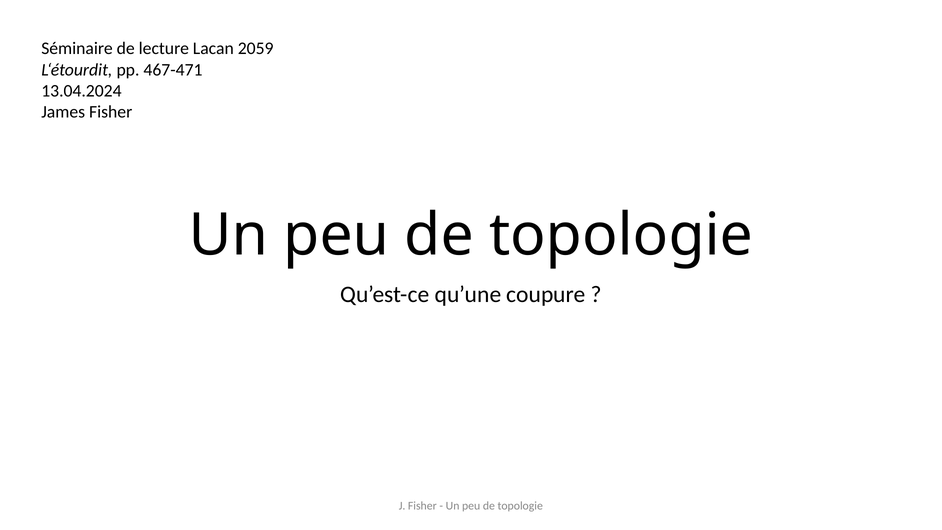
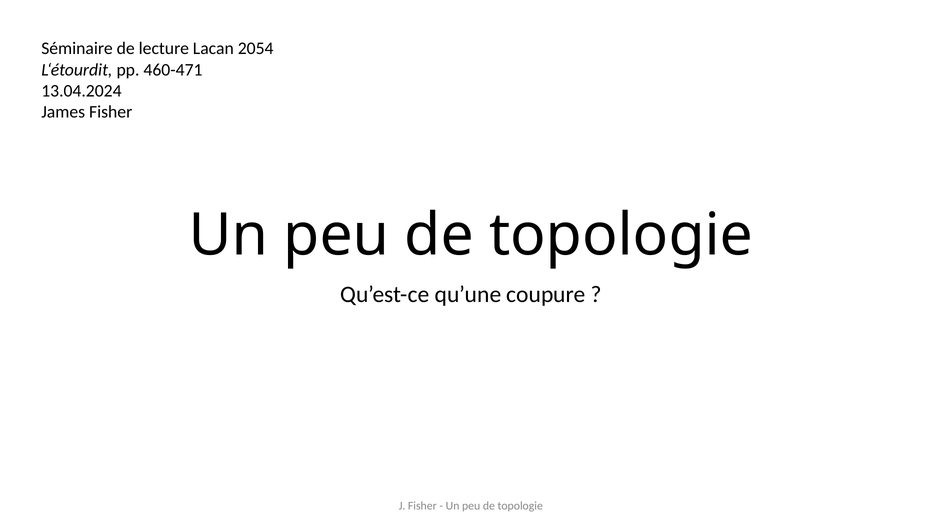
2059: 2059 -> 2054 (256, 49)
467-471: 467-471 -> 460-471 (173, 70)
